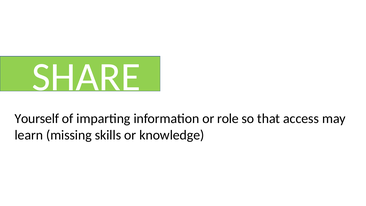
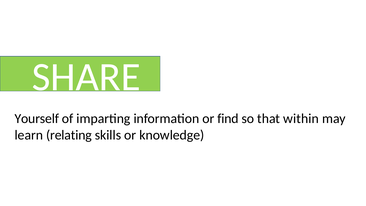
role: role -> find (228, 118)
access: access -> within (301, 118)
missing: missing -> relating (69, 135)
